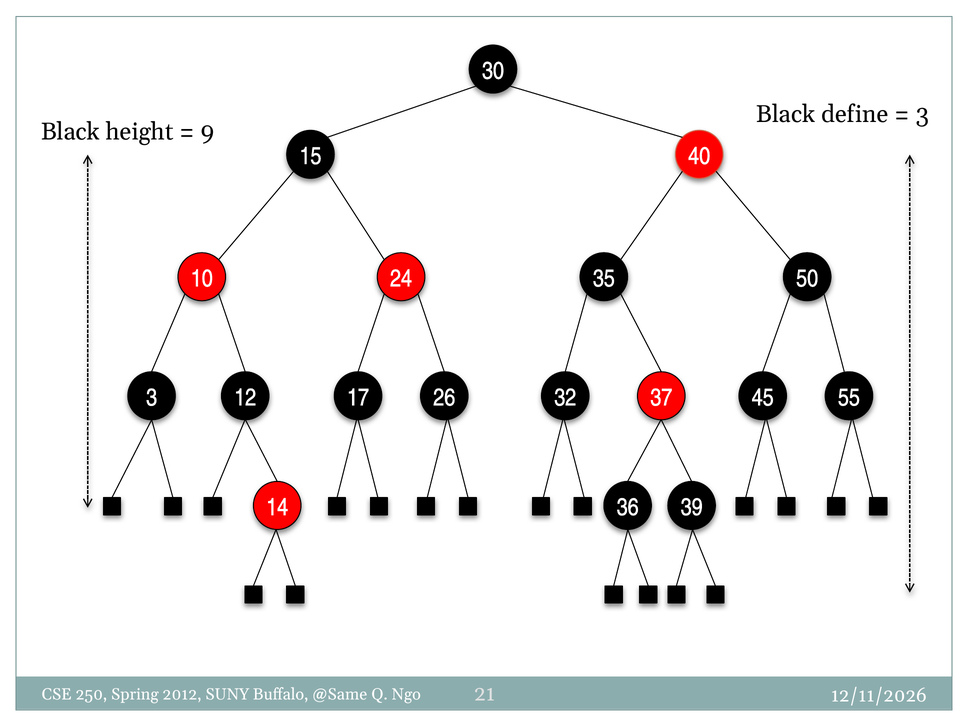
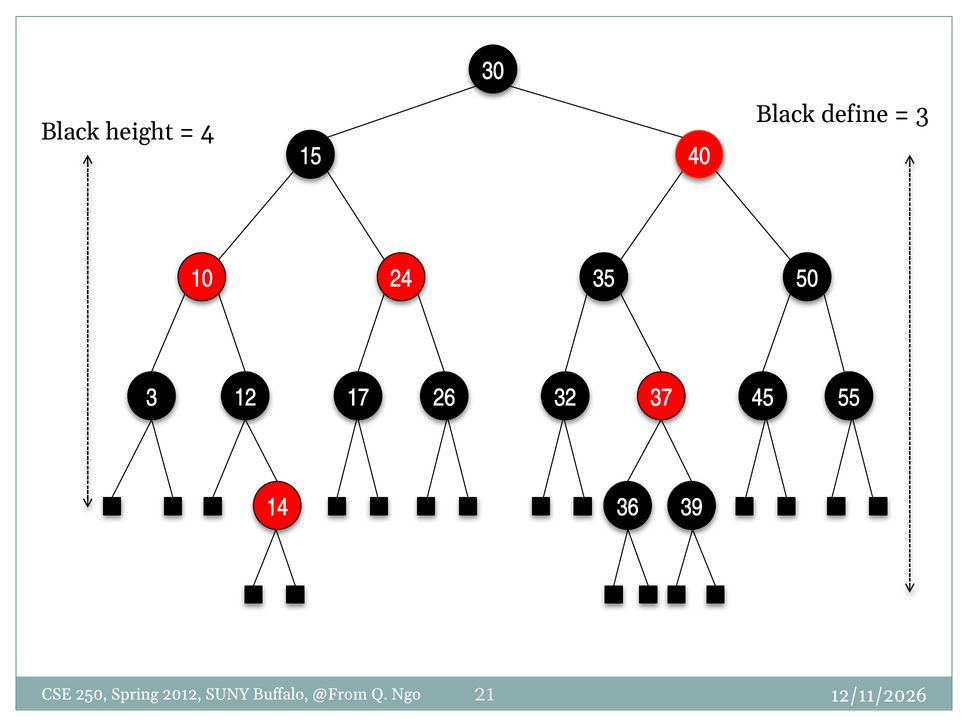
9: 9 -> 4 (207, 132)
@Same: @Same -> @From (340, 695)
